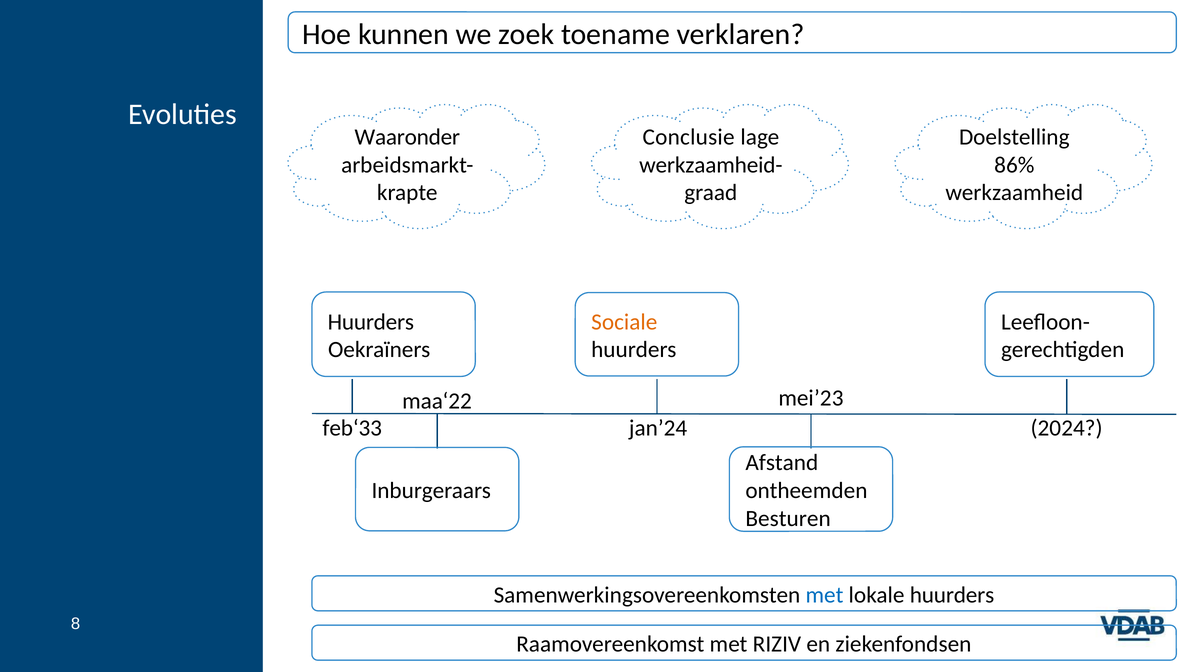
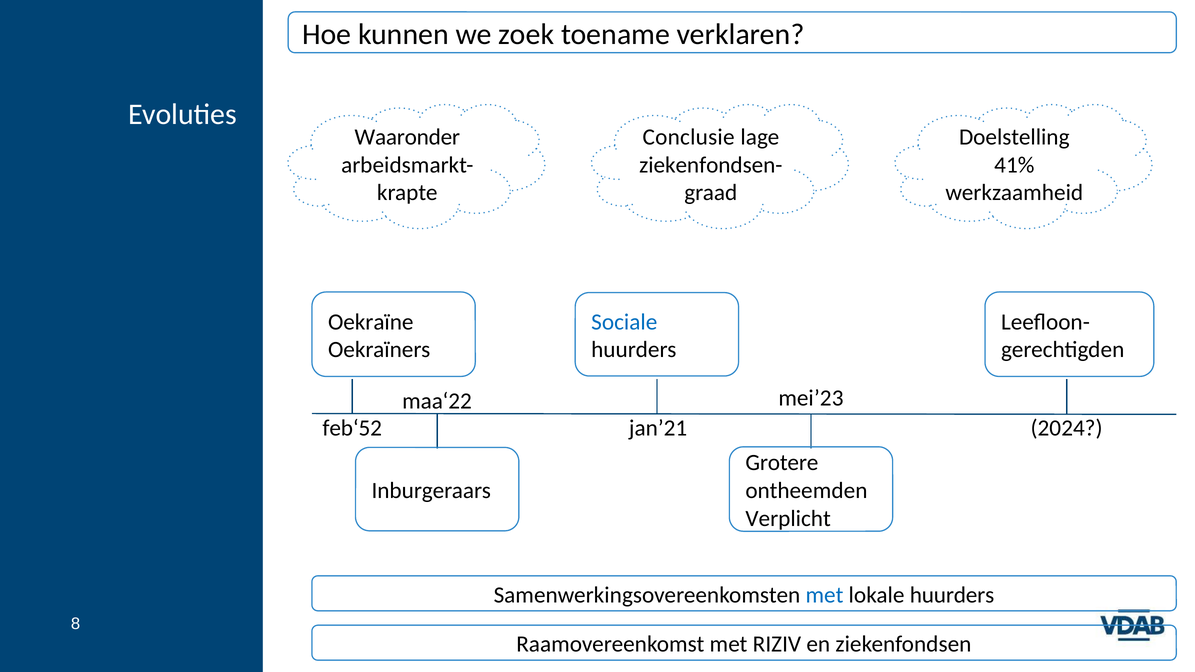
werkzaamheid-: werkzaamheid- -> ziekenfondsen- (711, 165)
86%: 86% -> 41% (1014, 165)
Huurders: Huurders -> Oekraïne (371, 322)
Sociale colour: orange -> blue (624, 322)
feb‘33: feb‘33 -> feb‘52 (352, 428)
jan’24: jan’24 -> jan’21 (658, 428)
Afstand: Afstand -> Grotere (782, 463)
Besturen: Besturen -> Verplicht (788, 519)
